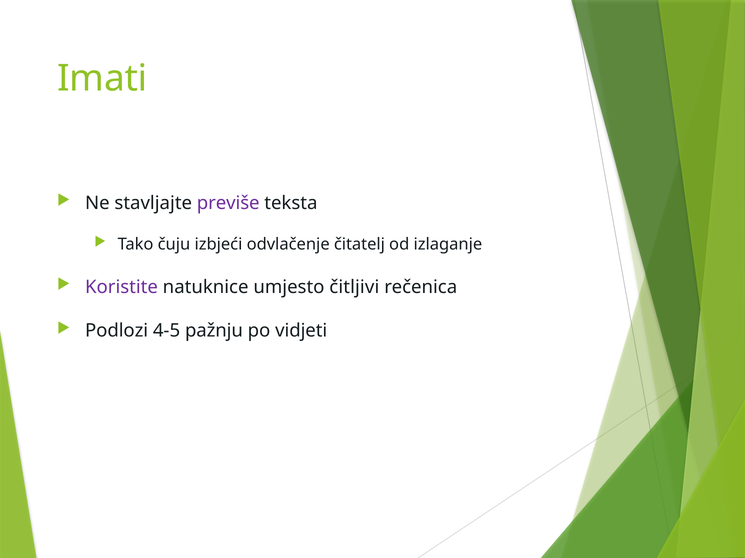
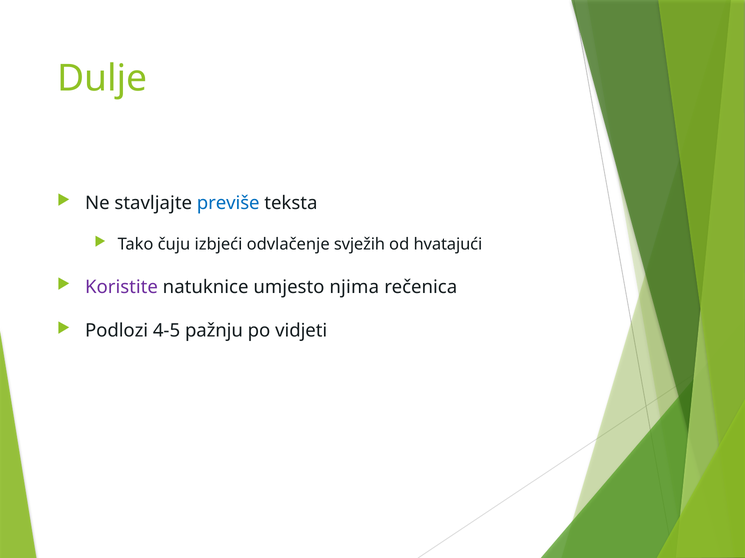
Imati: Imati -> Dulje (102, 78)
previše colour: purple -> blue (228, 203)
čitatelj: čitatelj -> svježih (359, 245)
izlaganje: izlaganje -> hvatajući (448, 245)
čitljivi: čitljivi -> njima (354, 287)
